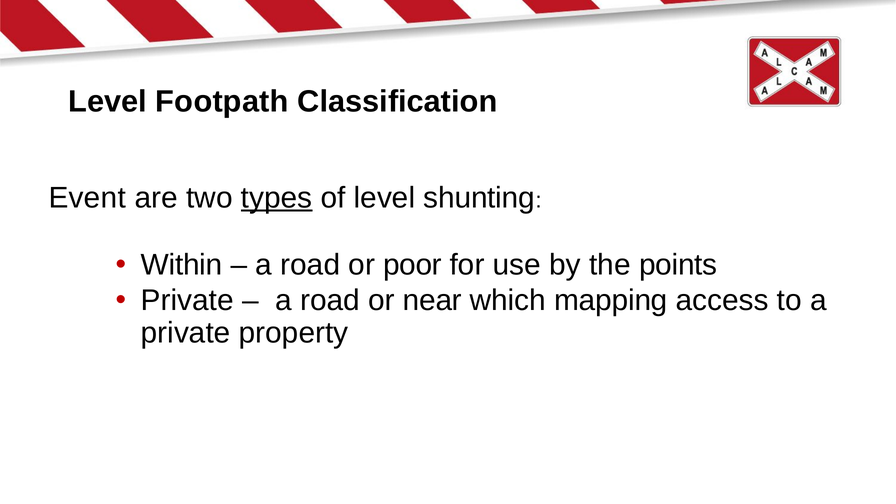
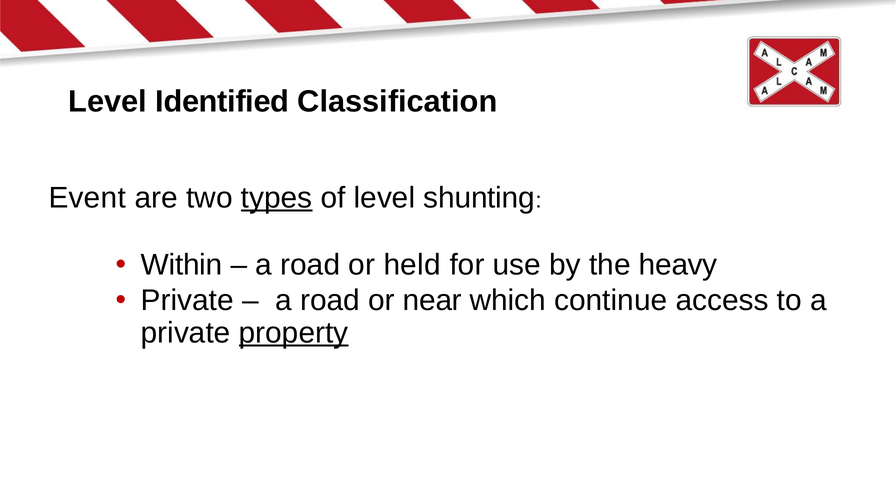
Footpath: Footpath -> Identified (222, 102)
poor: poor -> held (412, 265)
points: points -> heavy (678, 265)
mapping: mapping -> continue (611, 301)
property underline: none -> present (294, 333)
